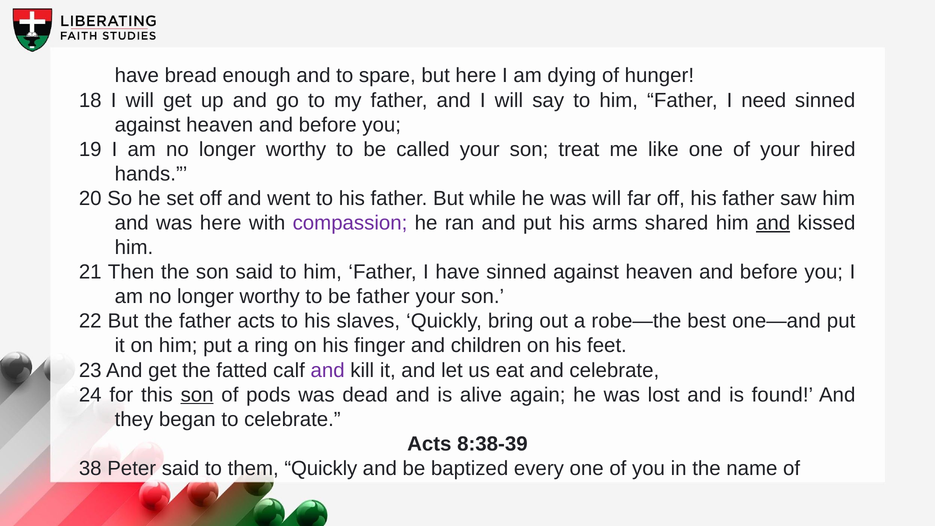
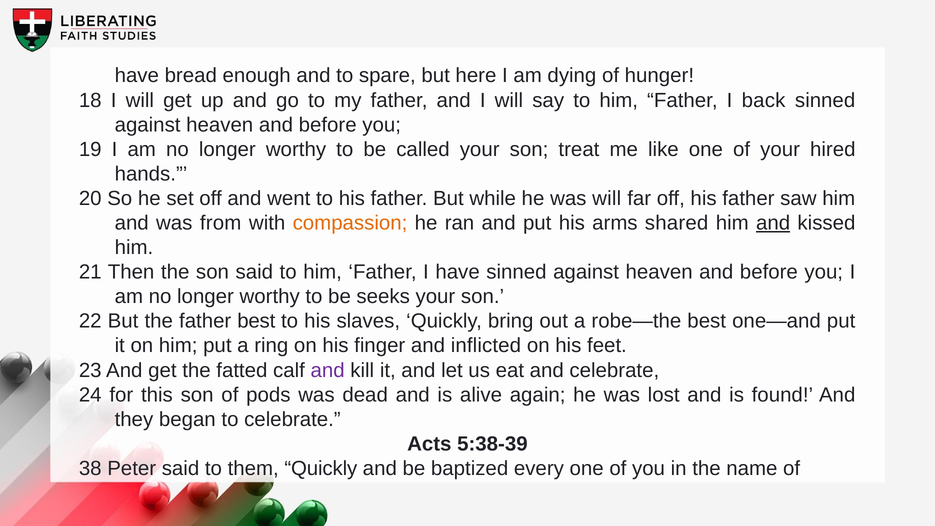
need: need -> back (764, 100)
was here: here -> from (221, 223)
compassion colour: purple -> orange (350, 223)
be father: father -> seeks (383, 297)
father acts: acts -> best (256, 321)
children: children -> inflicted (486, 346)
son underline: present -> none (197, 395)
8:38-39: 8:38-39 -> 5:38-39 (492, 444)
